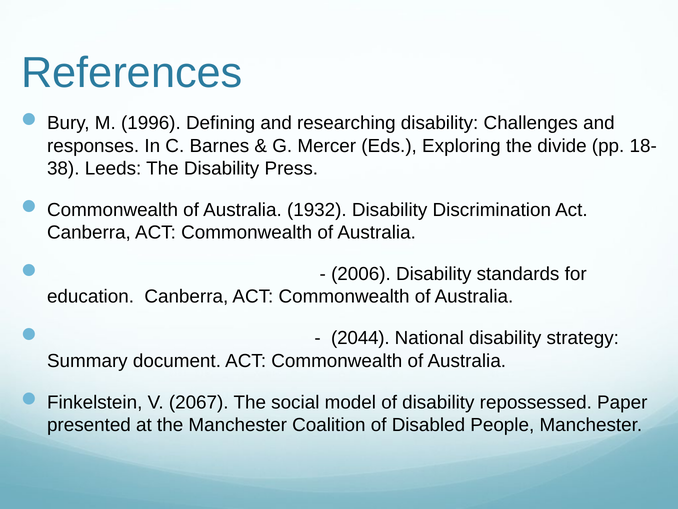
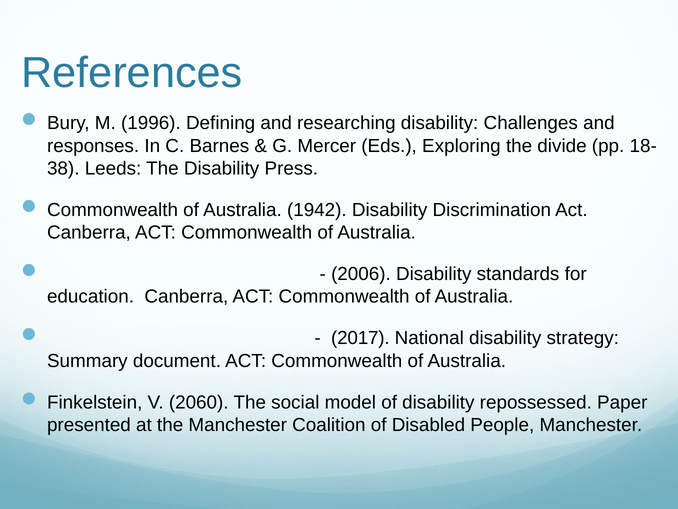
1932: 1932 -> 1942 (317, 210)
2044: 2044 -> 2017 (360, 338)
2067: 2067 -> 2060 (199, 402)
